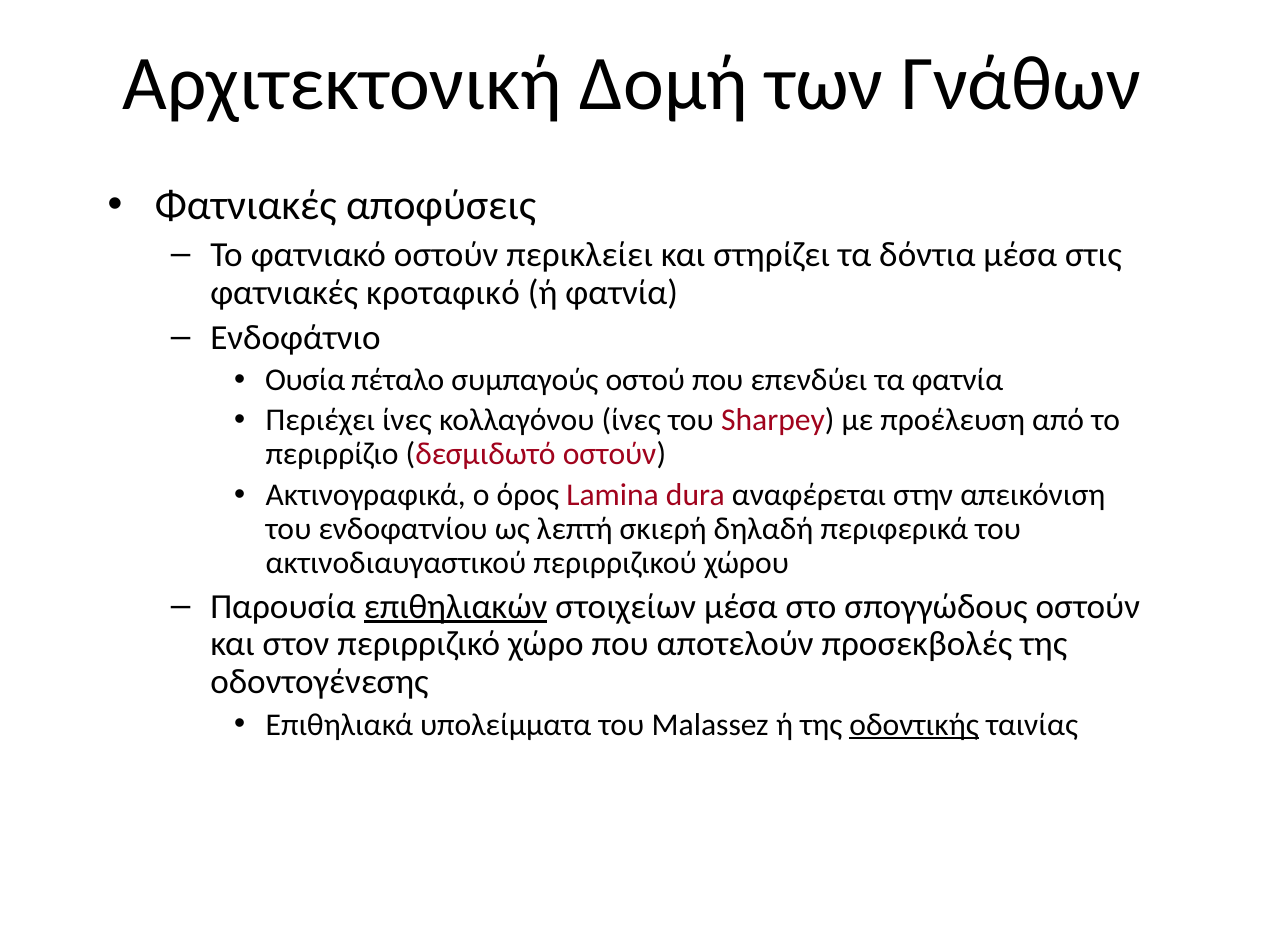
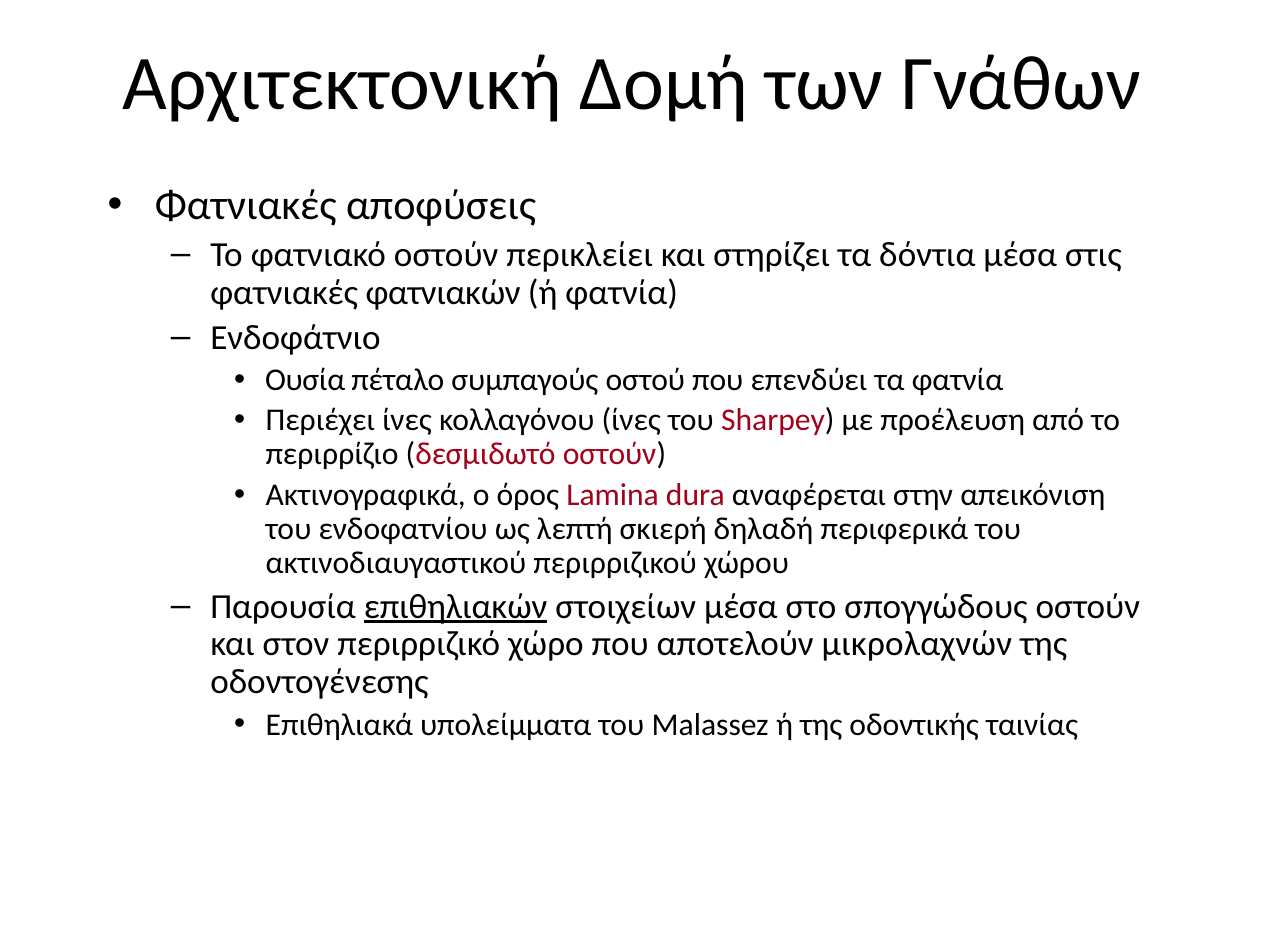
κροταφικό: κροταφικό -> φατνιακών (443, 292)
προσεκβολές: προσεκβολές -> μικρολαχνών (917, 644)
οδοντικής underline: present -> none (914, 725)
